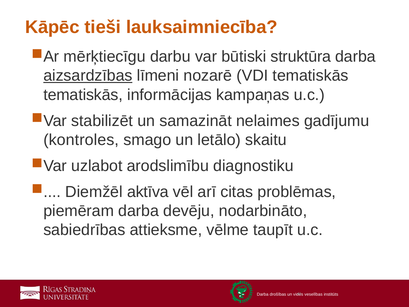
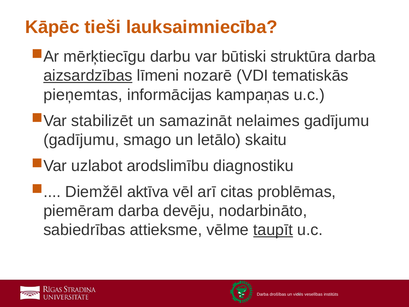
tematiskās: tematiskās -> pieņemtas (83, 95)
kontroles: kontroles -> gadījumu (81, 140)
taupīt underline: none -> present (273, 230)
